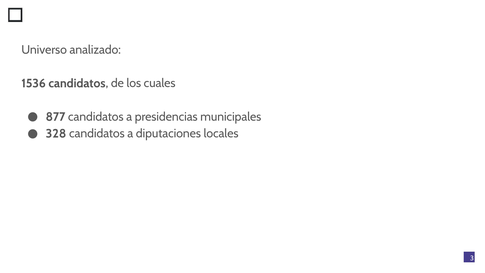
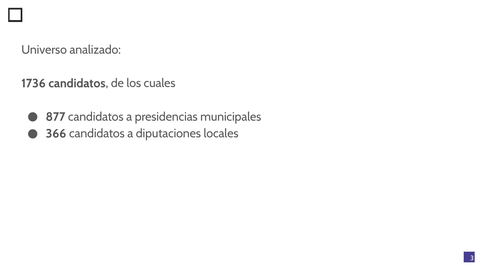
1536: 1536 -> 1736 (34, 83)
328: 328 -> 366 (56, 133)
